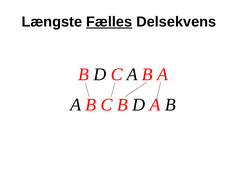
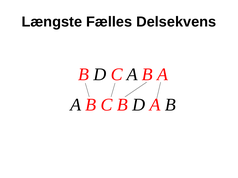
Fælles underline: present -> none (109, 22)
